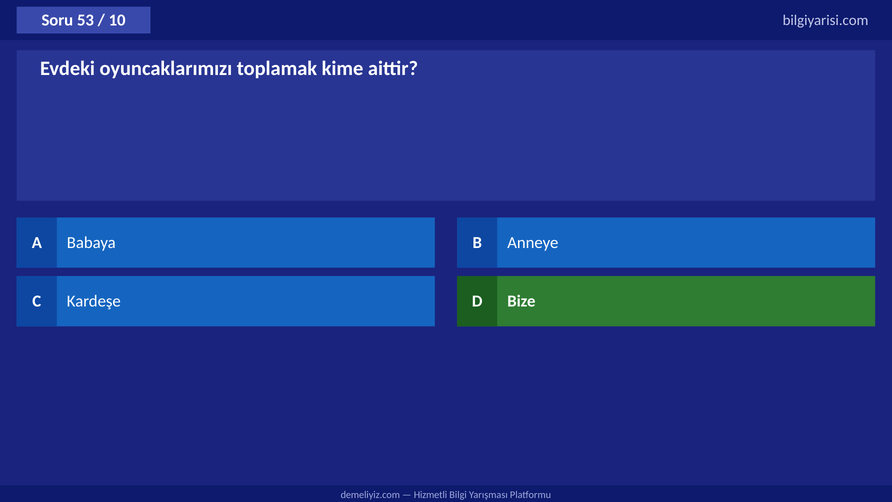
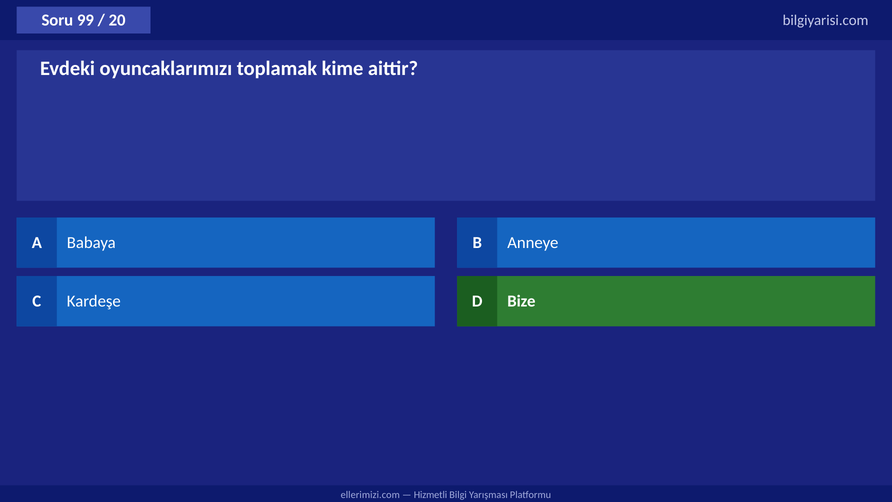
53: 53 -> 99 (85, 20)
10: 10 -> 20 (117, 20)
demeliyiz.com: demeliyiz.com -> ellerimizi.com (370, 495)
